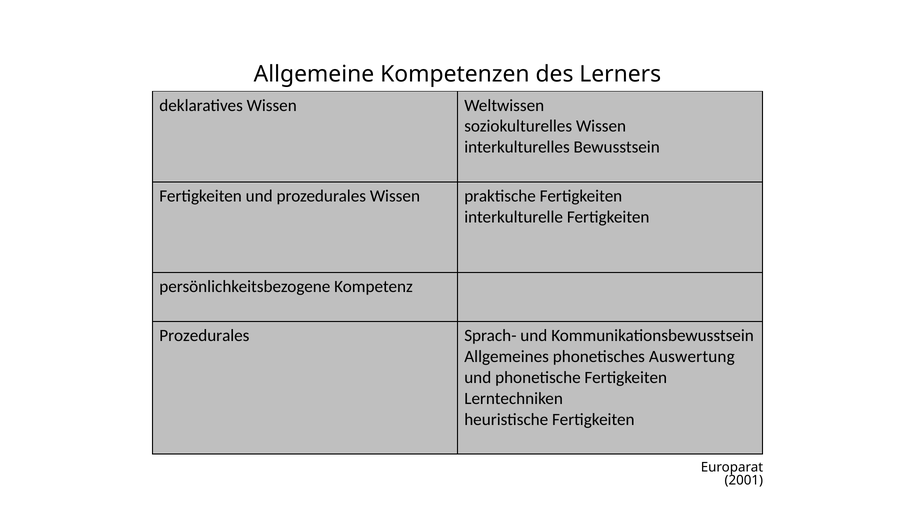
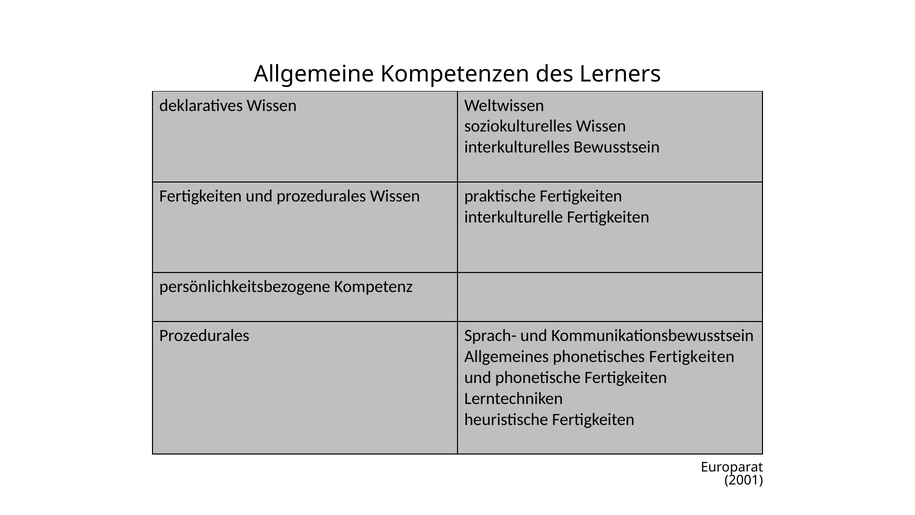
phonetisches Auswertung: Auswertung -> Fertigkeiten (692, 356)
